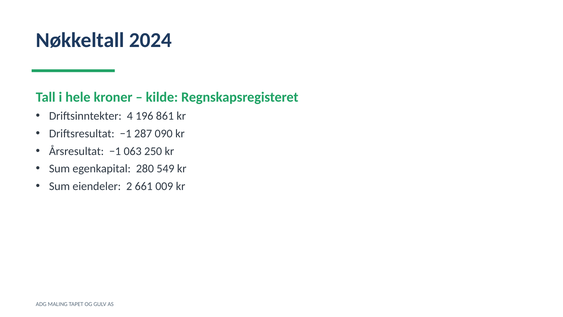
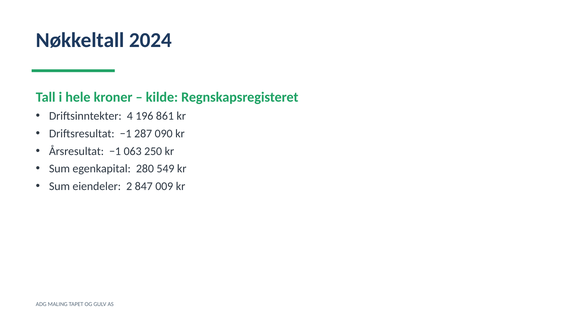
661: 661 -> 847 (144, 186)
